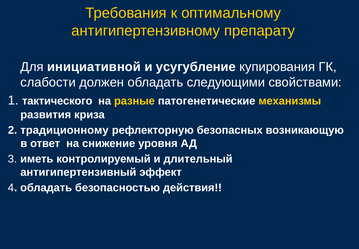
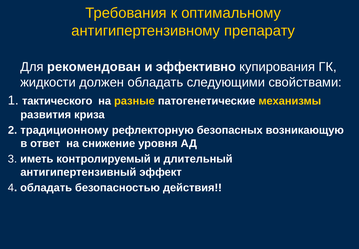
инициативной: инициативной -> рекомендован (94, 67)
усугубление: усугубление -> эффективно (196, 67)
слабости: слабости -> жидкости (48, 82)
